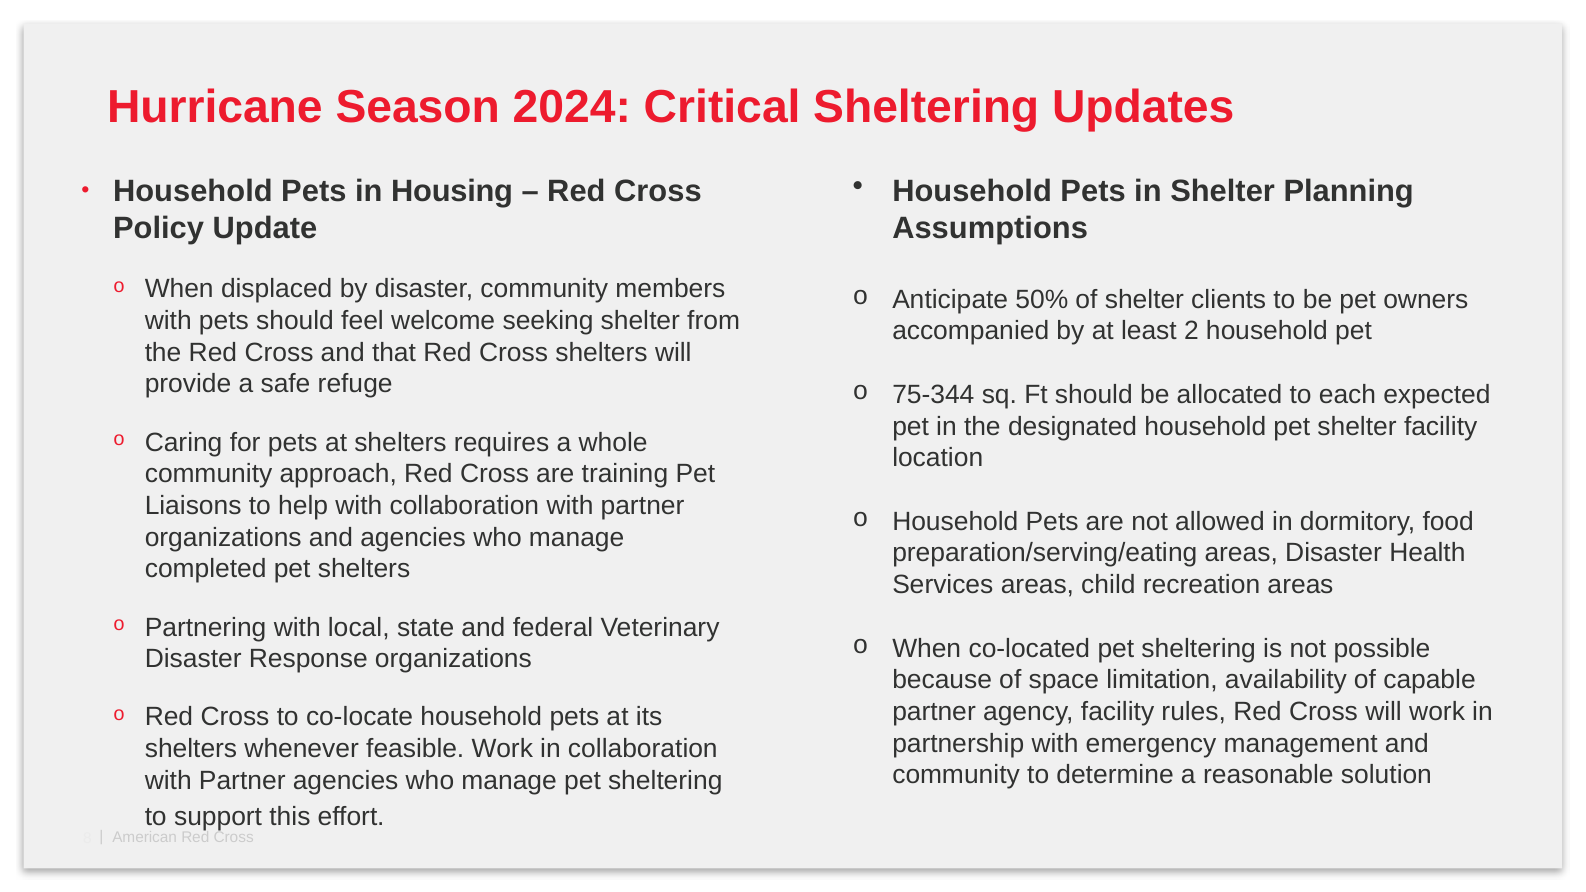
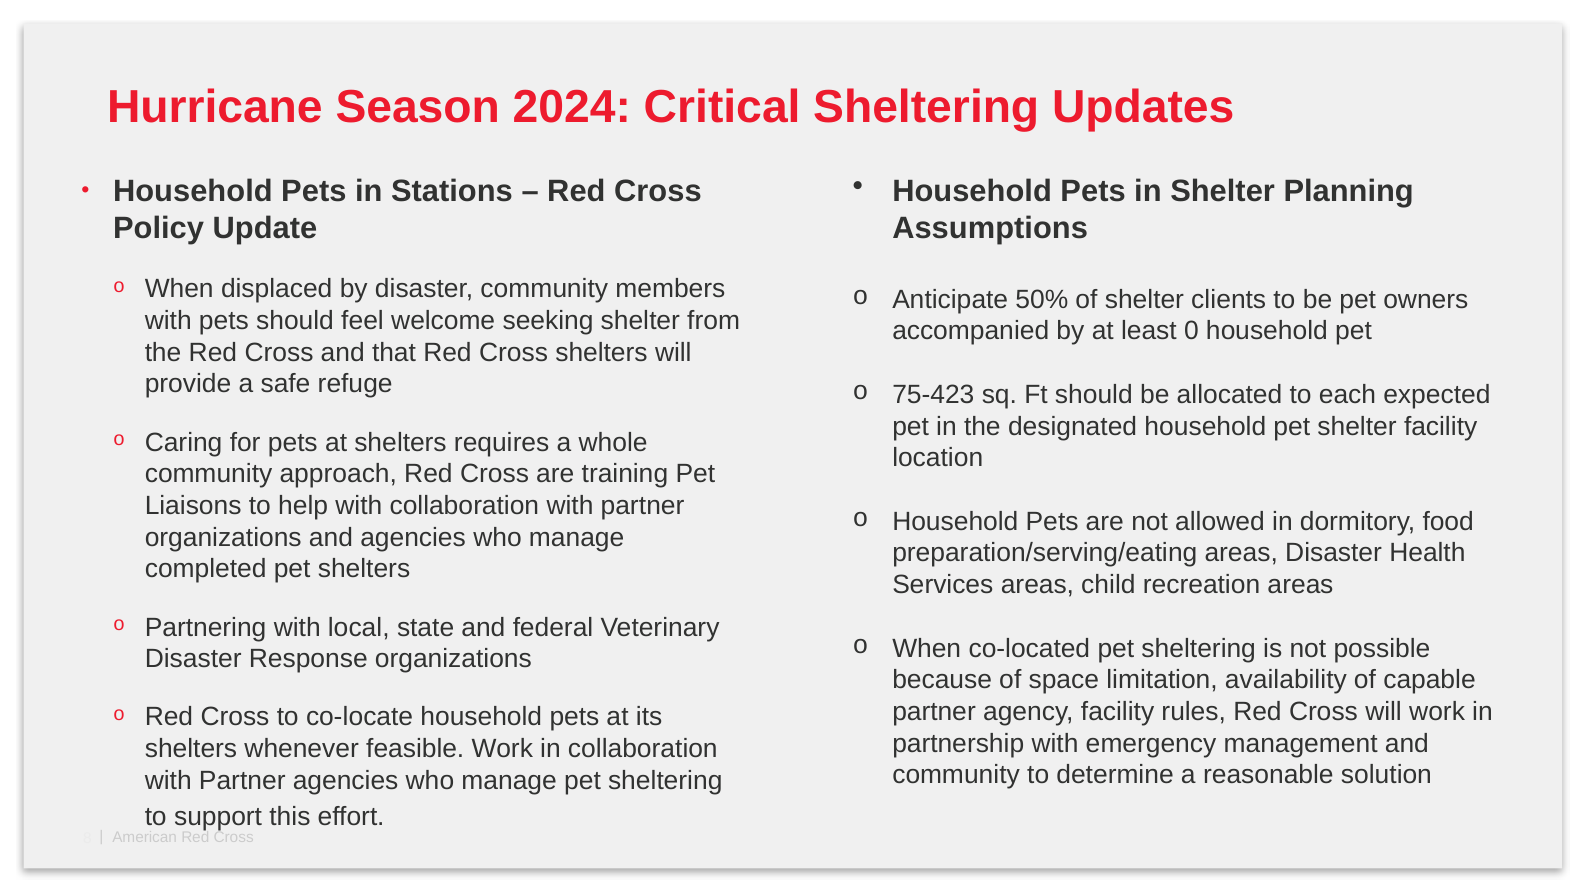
Housing: Housing -> Stations (452, 192)
2: 2 -> 0 (1191, 331)
75-344: 75-344 -> 75-423 (933, 395)
